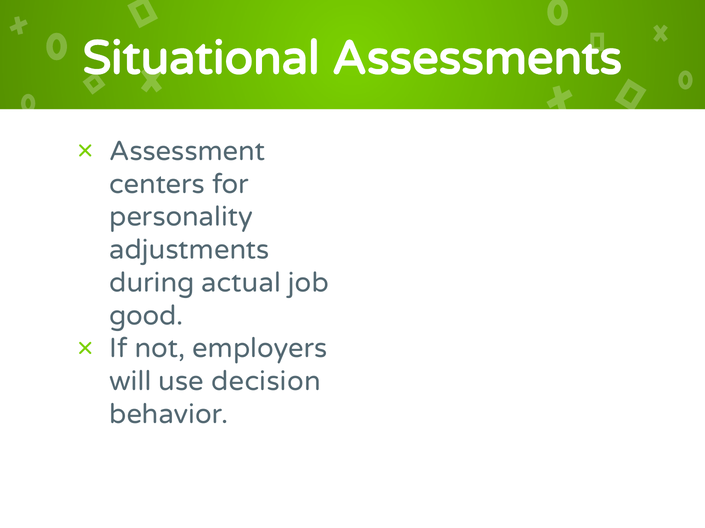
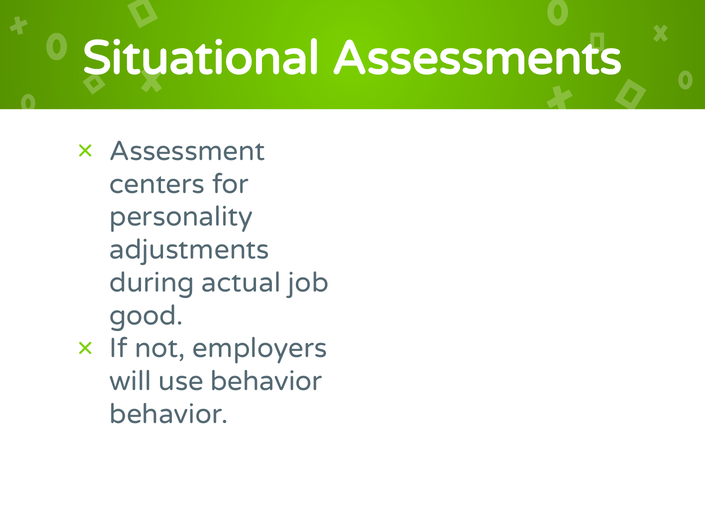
use decision: decision -> behavior (266, 382)
